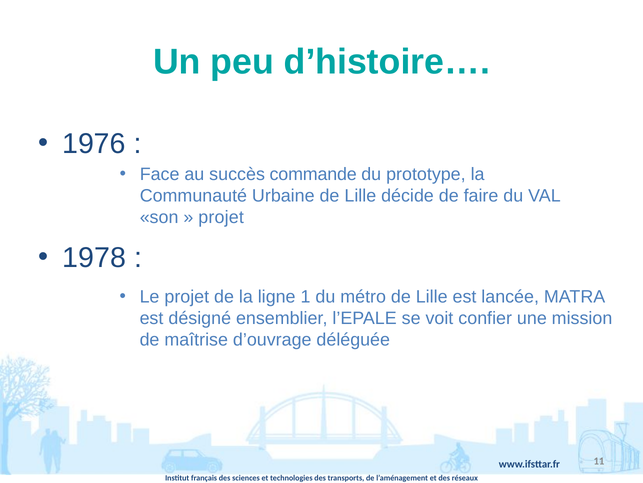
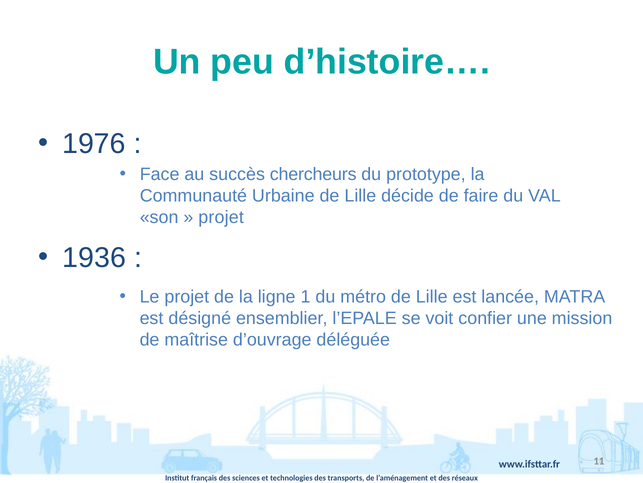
commande: commande -> chercheurs (313, 174)
1978: 1978 -> 1936 (94, 257)
